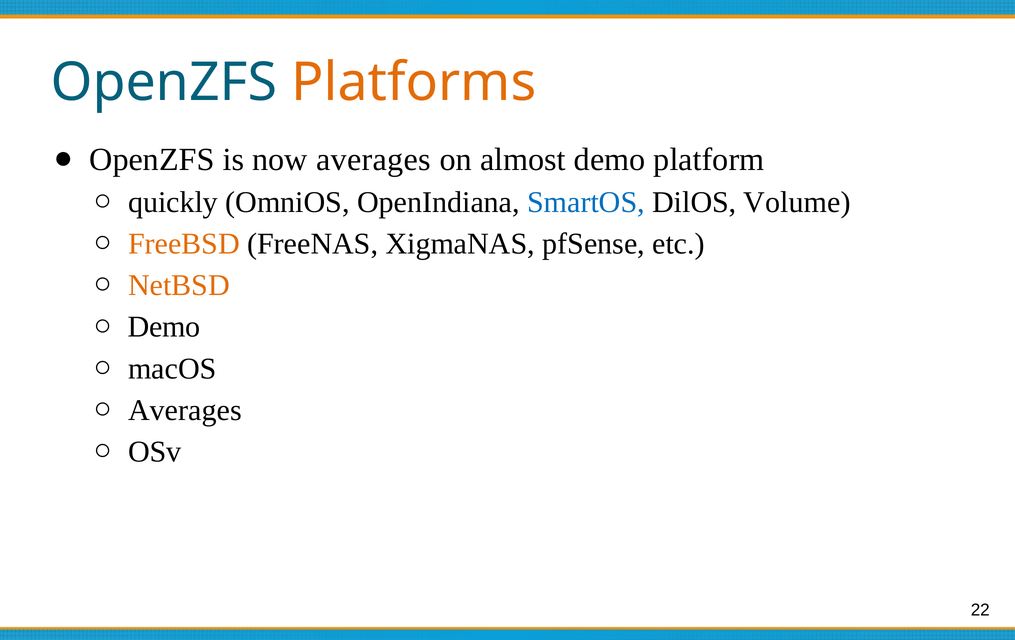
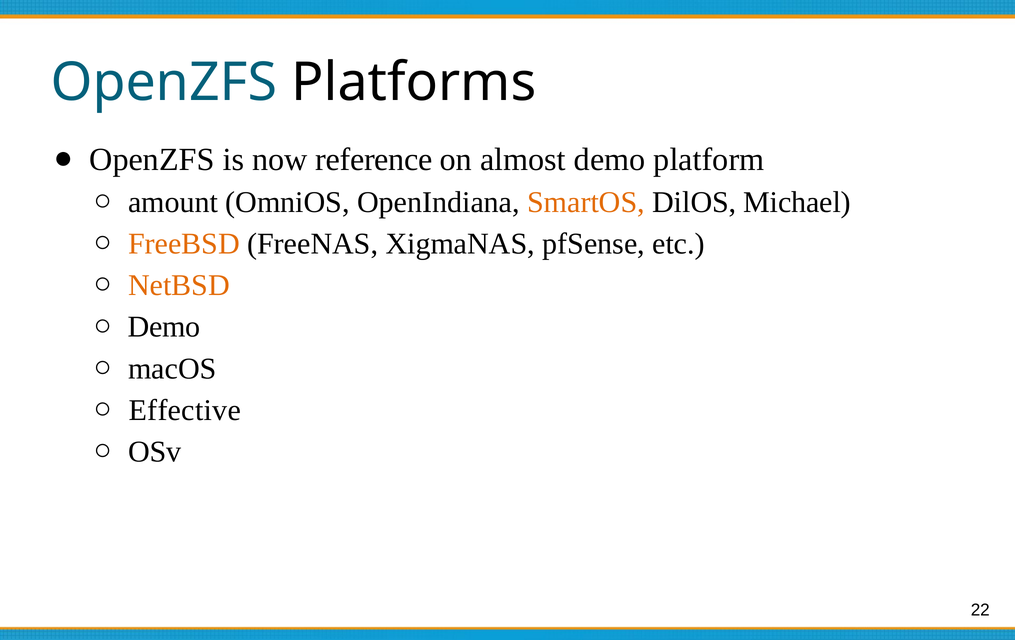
Platforms colour: orange -> black (414, 83)
now averages: averages -> reference (374, 160)
quickly: quickly -> amount (173, 202)
SmartOS colour: blue -> orange (586, 202)
Volume: Volume -> Michael (797, 202)
Averages: Averages -> Effective (185, 410)
